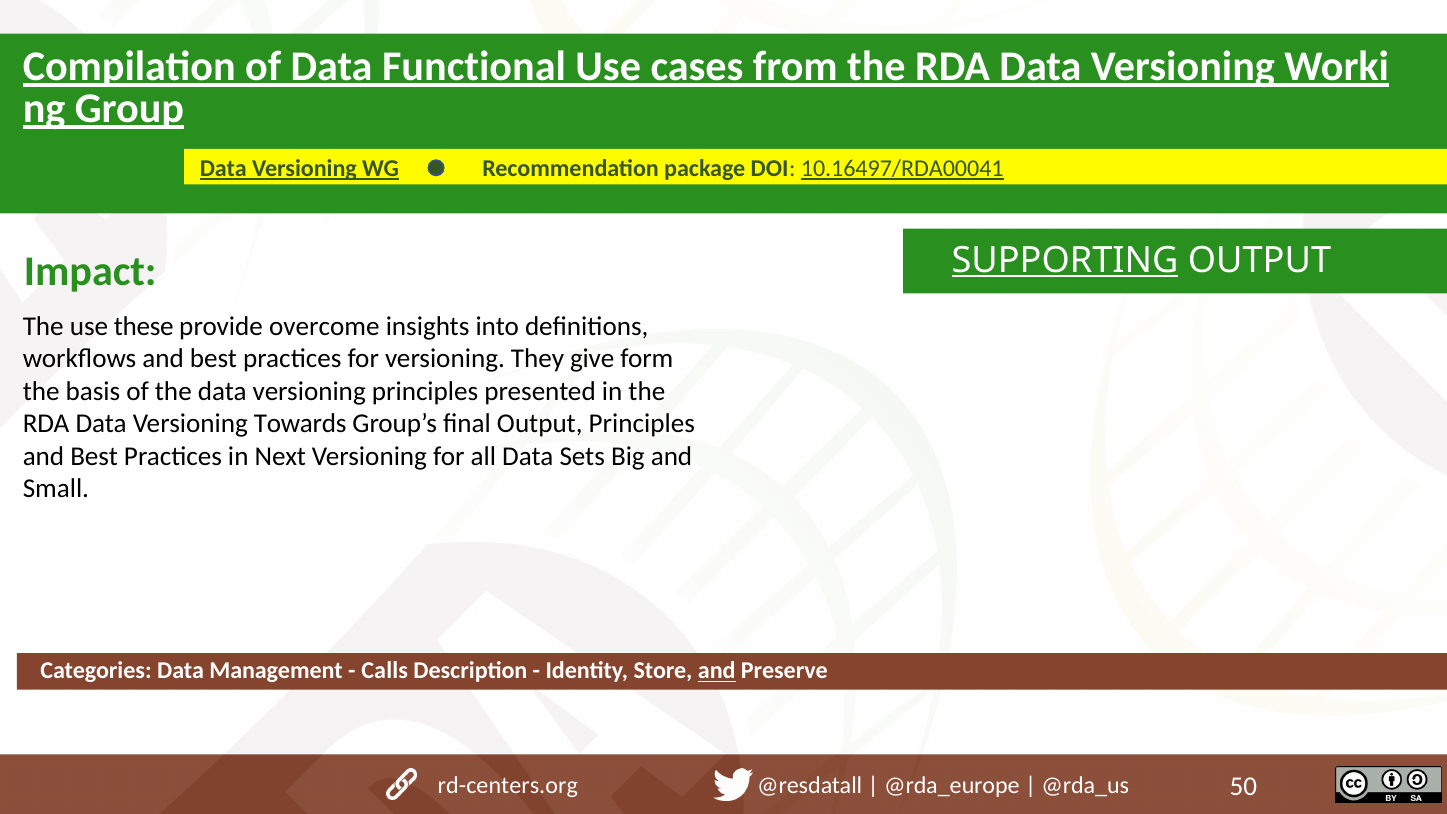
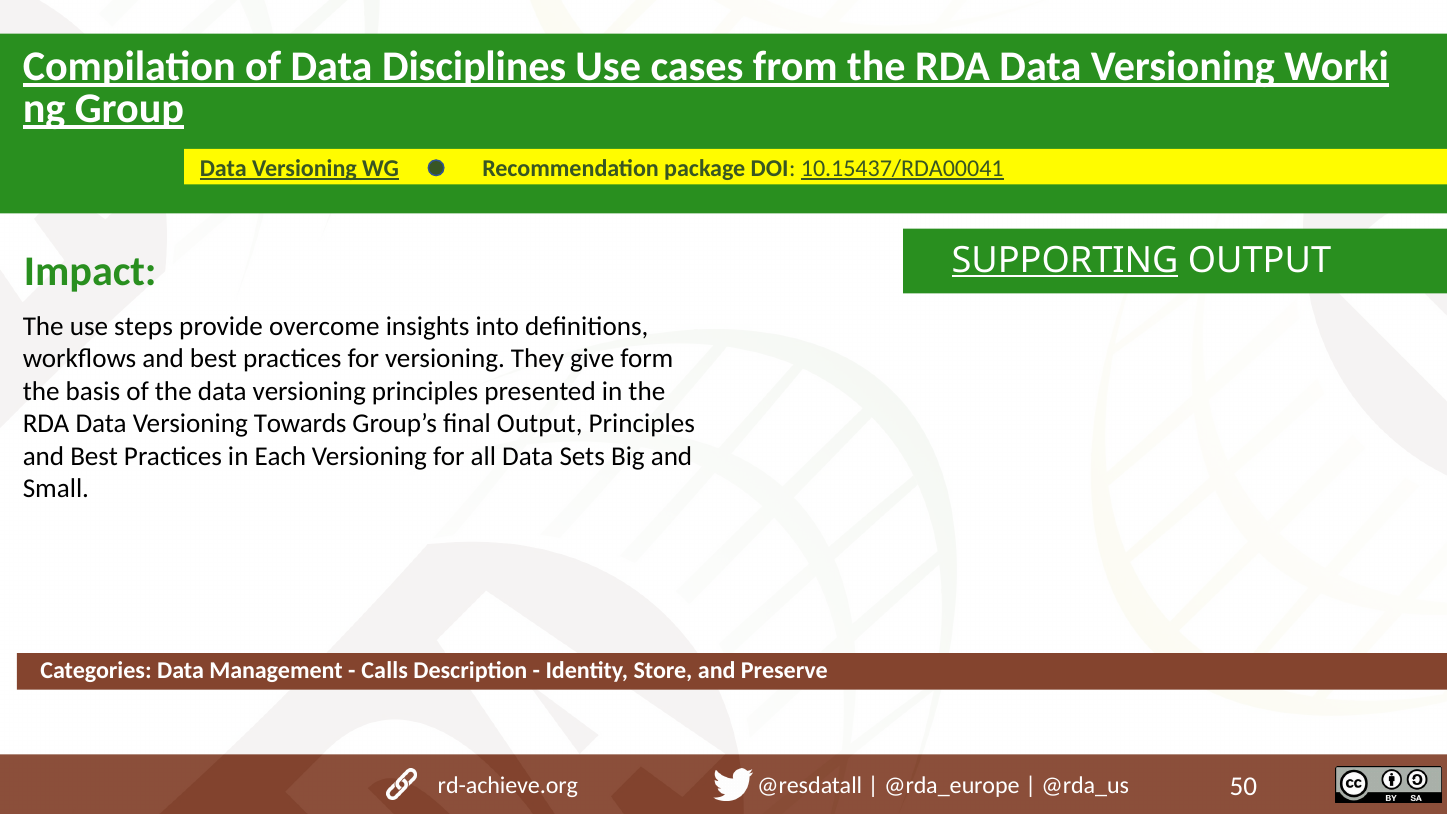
Functional: Functional -> Disciplines (474, 67)
10.16497/RDA00041: 10.16497/RDA00041 -> 10.15437/RDA00041 (902, 168)
these: these -> steps (144, 326)
Next: Next -> Each (280, 456)
and underline: present -> none (717, 671)
rd-centers.org: rd-centers.org -> rd-achieve.org (508, 786)
